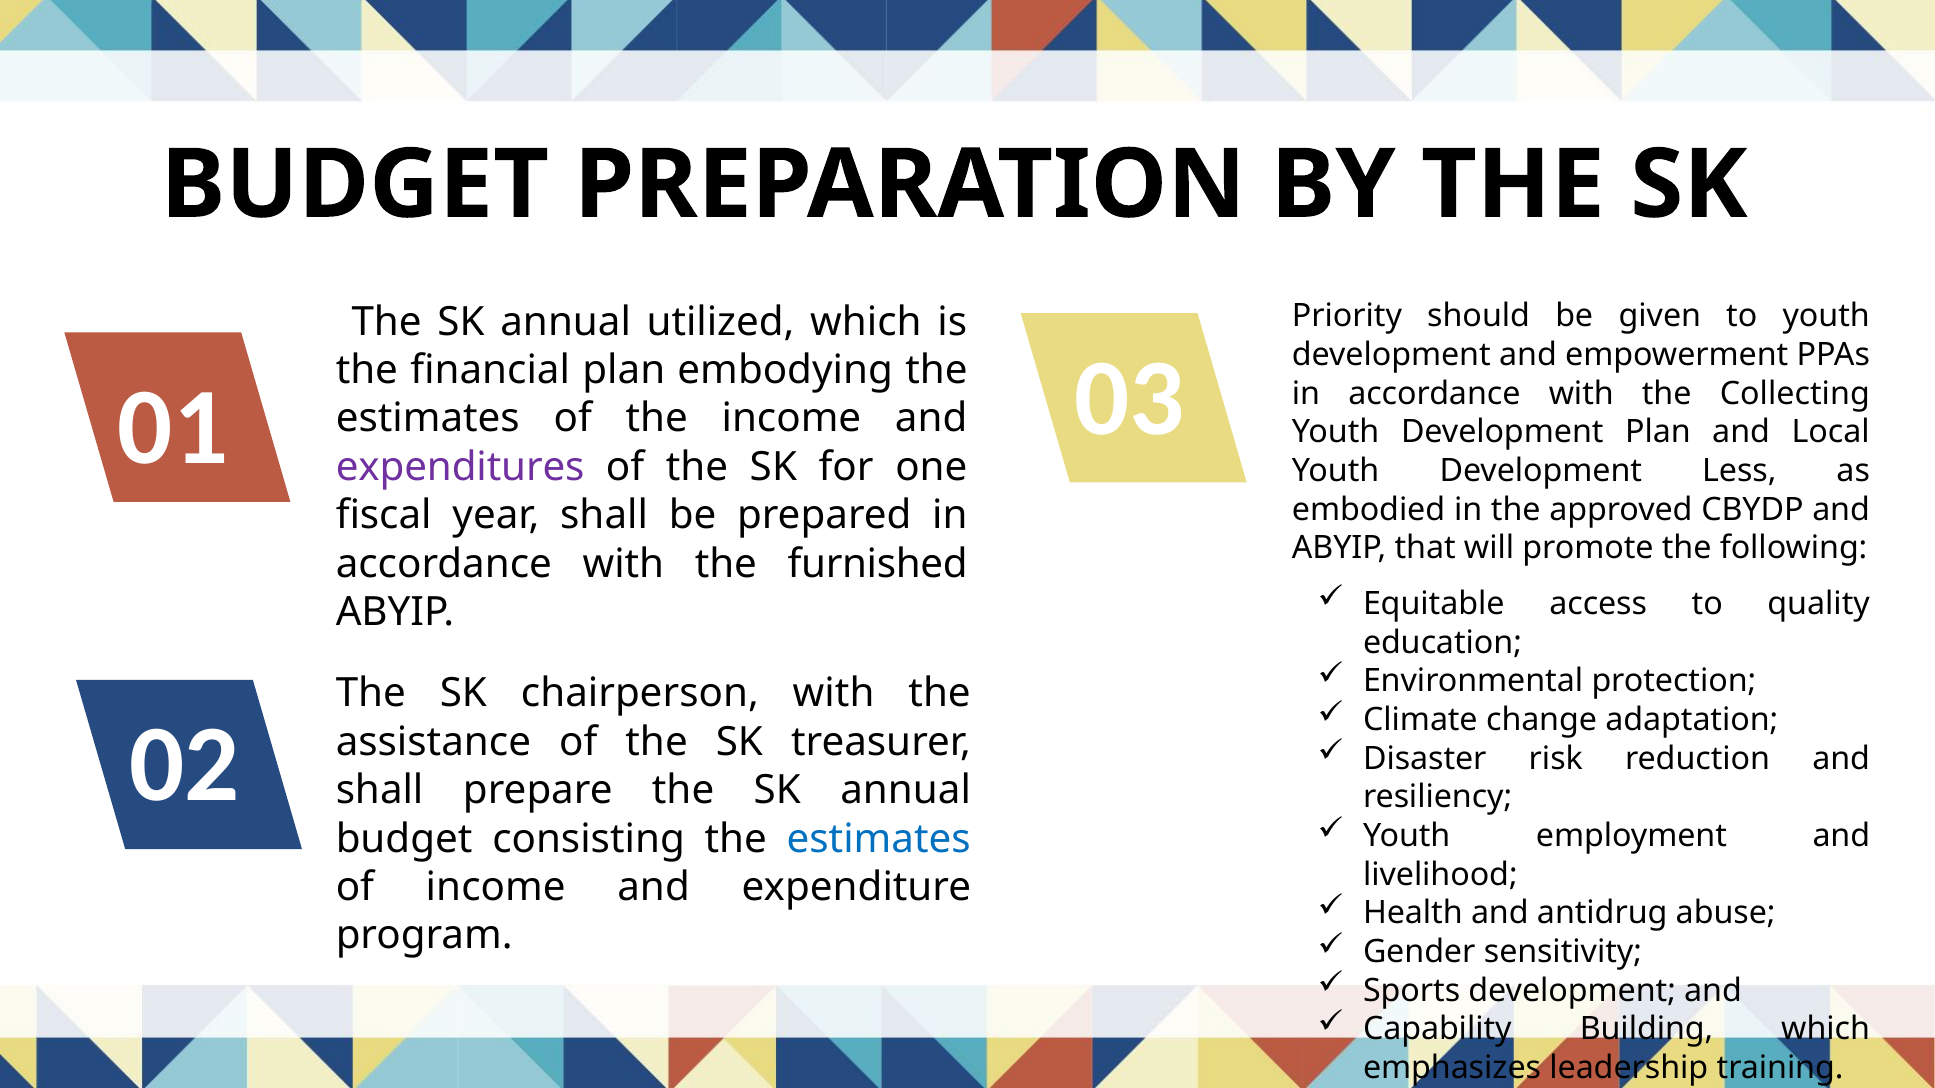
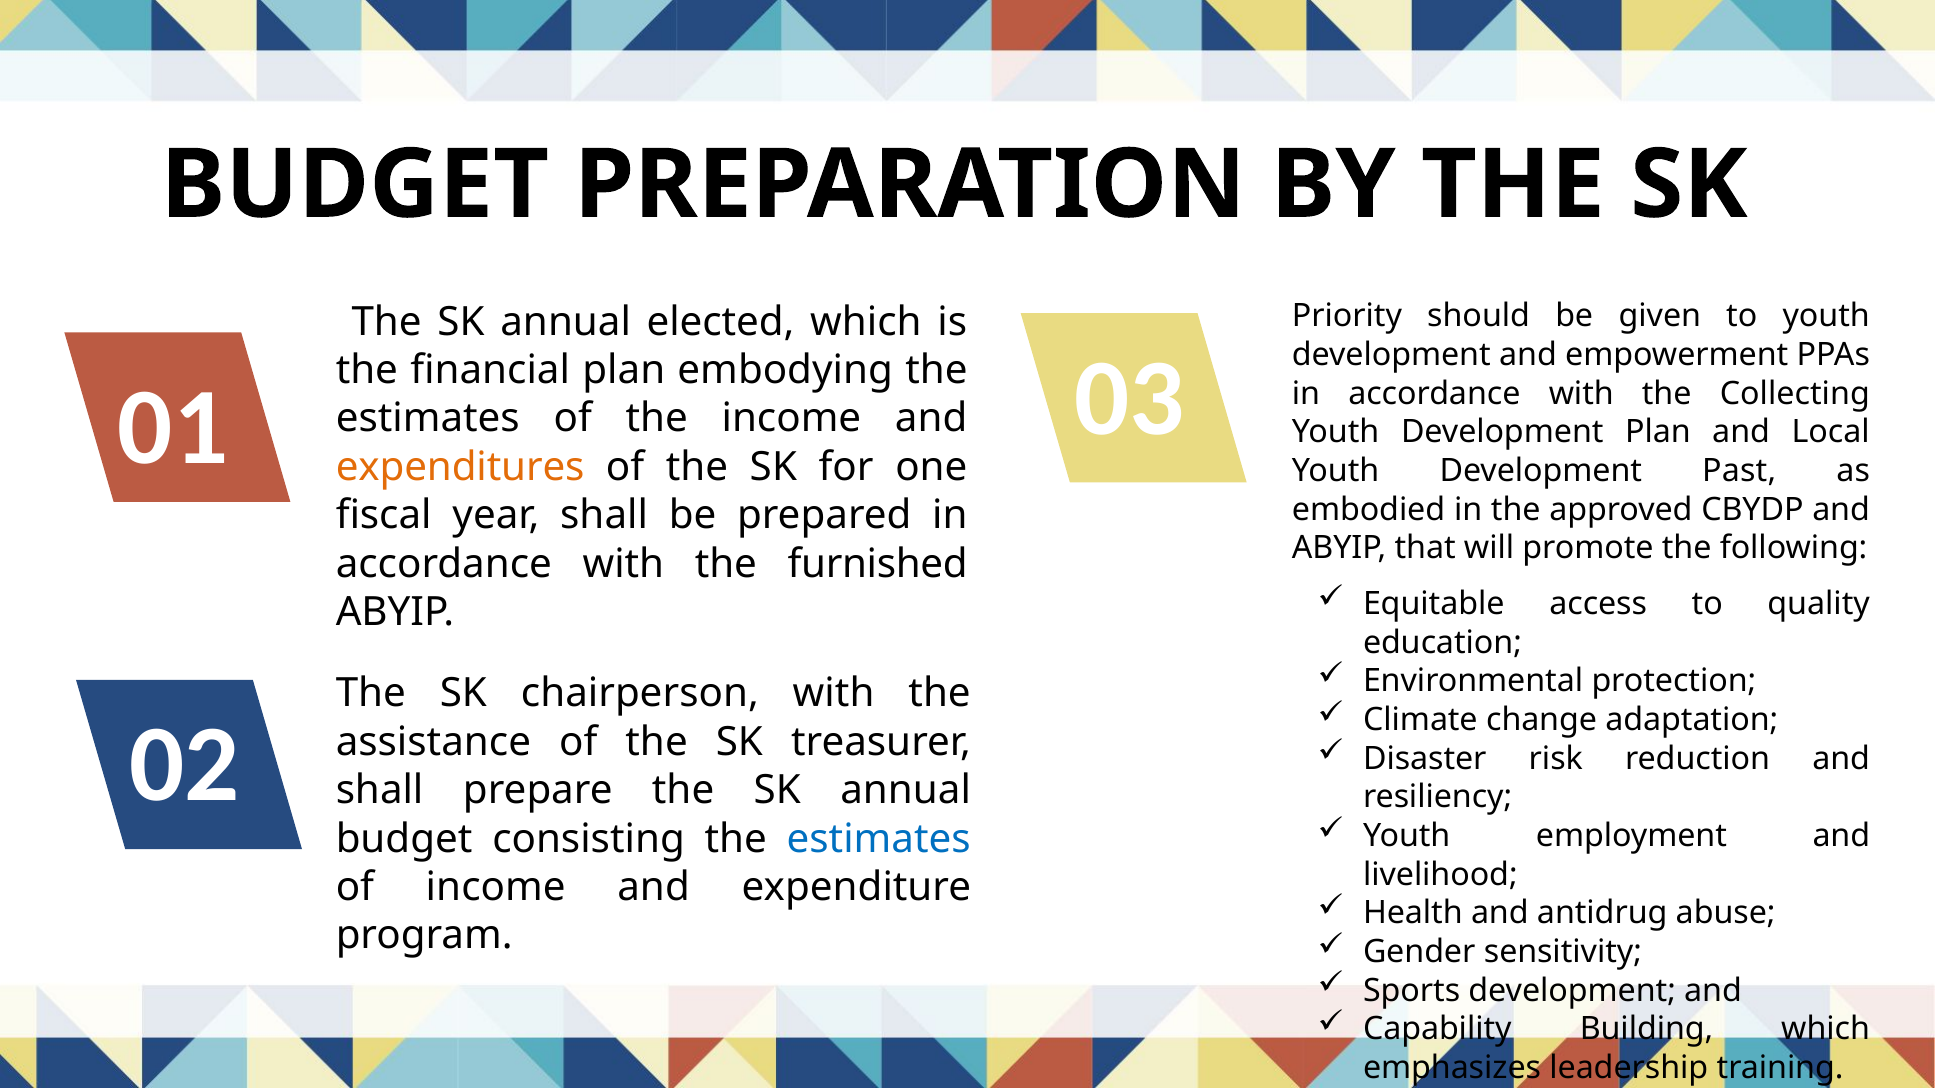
utilized: utilized -> elected (721, 322)
expenditures colour: purple -> orange (460, 467)
Less: Less -> Past (1739, 471)
